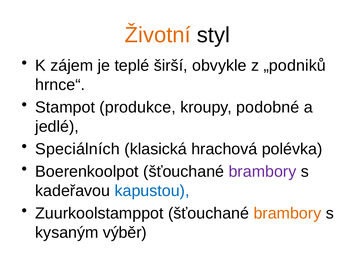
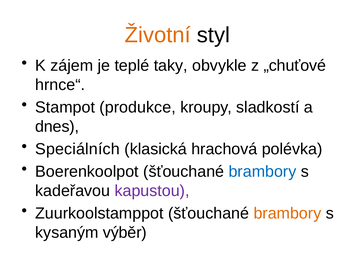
širší: širší -> taky (171, 65)
„podniků: „podniků -> „chuťové (295, 65)
podobné: podobné -> sladkostí (268, 107)
jedlé: jedlé -> dnes (57, 126)
brambory colour: purple -> blue (262, 171)
kapustou colour: blue -> purple (152, 191)
